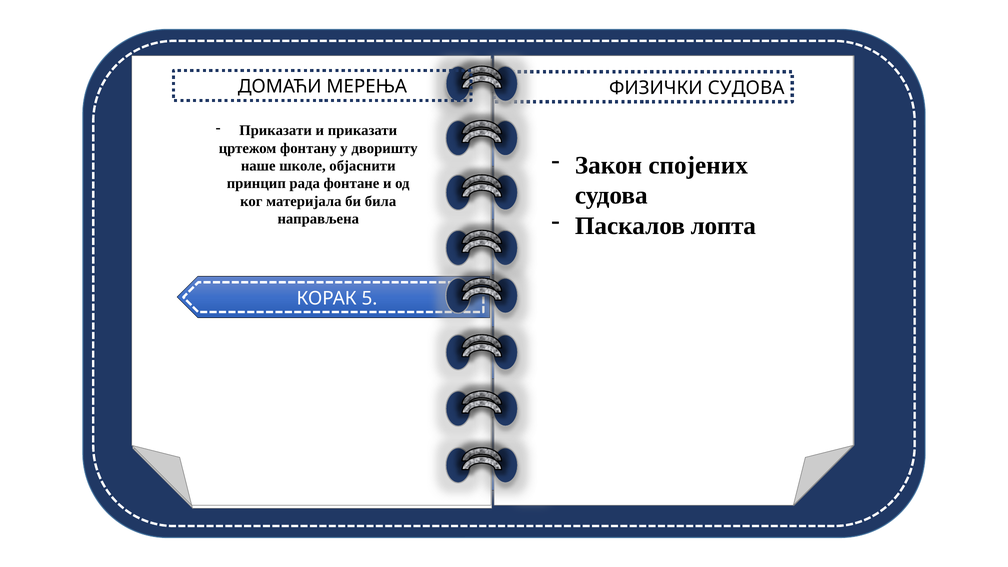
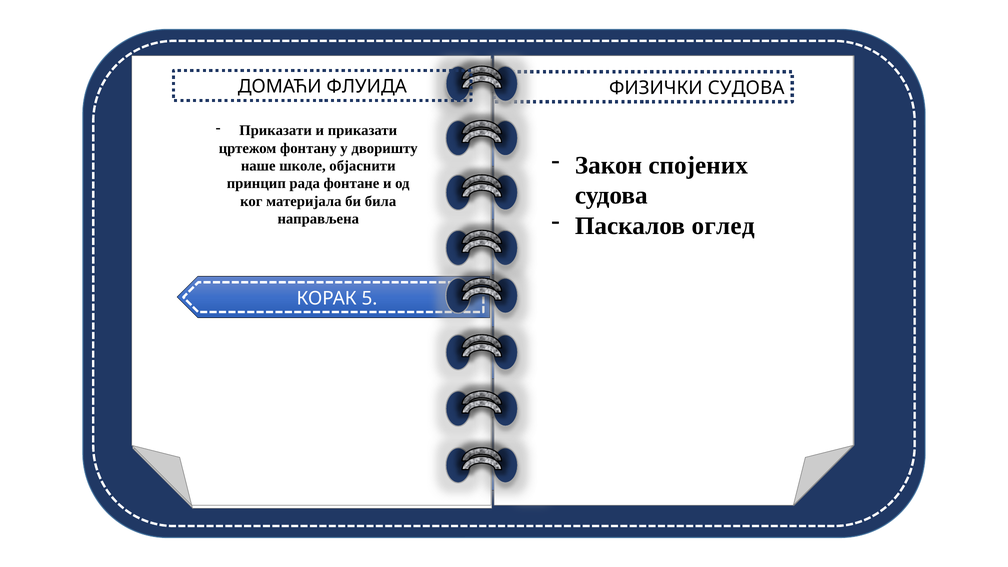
МЕРЕЊА: МЕРЕЊА -> ФЛУИДА (367, 87)
лопта: лопта -> оглед (723, 226)
